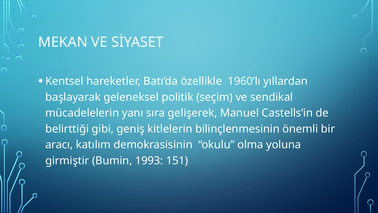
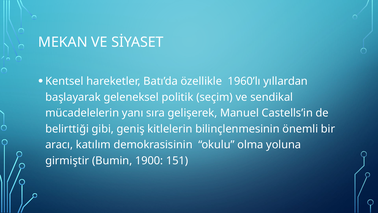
1993: 1993 -> 1900 (149, 160)
